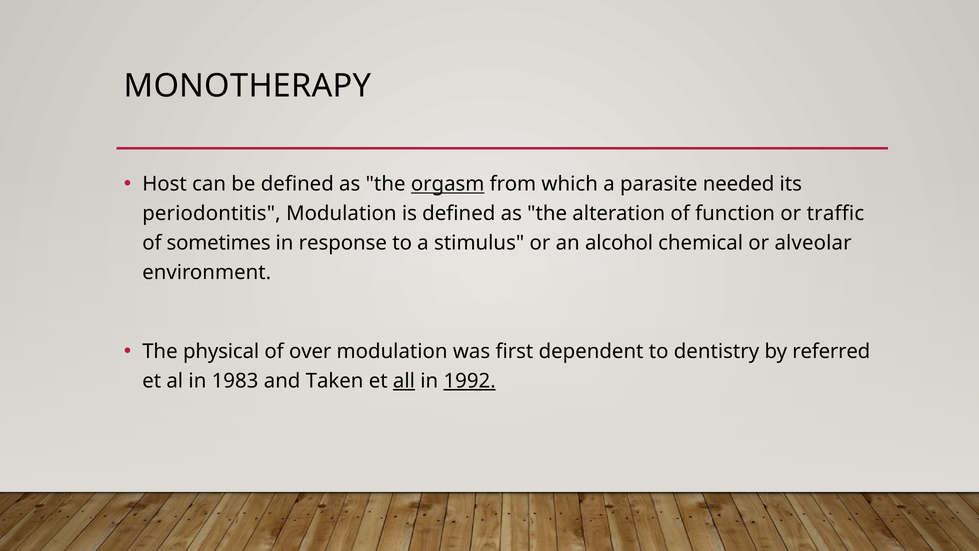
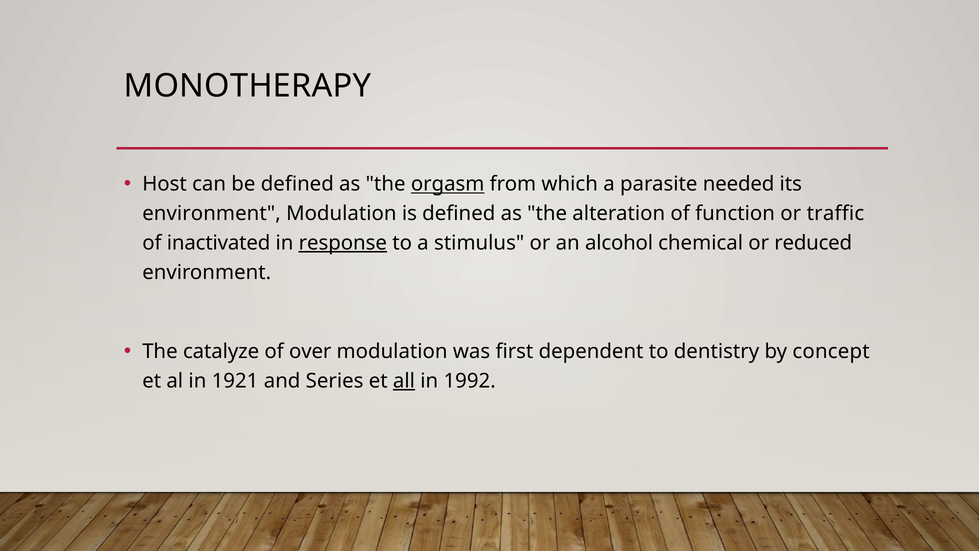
periodontitis: periodontitis -> environment (212, 213)
sometimes: sometimes -> inactivated (219, 243)
response underline: none -> present (343, 243)
alveolar: alveolar -> reduced (813, 243)
physical: physical -> catalyze (221, 351)
referred: referred -> concept (831, 351)
1983: 1983 -> 1921 (235, 381)
Taken: Taken -> Series (335, 381)
1992 underline: present -> none (470, 381)
